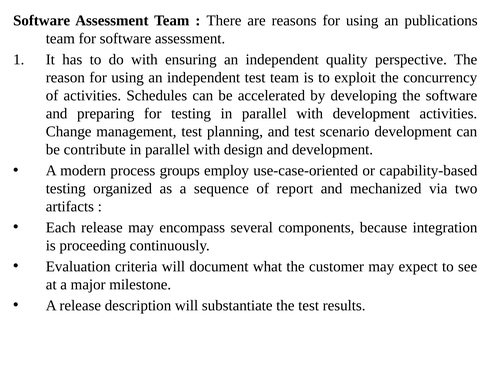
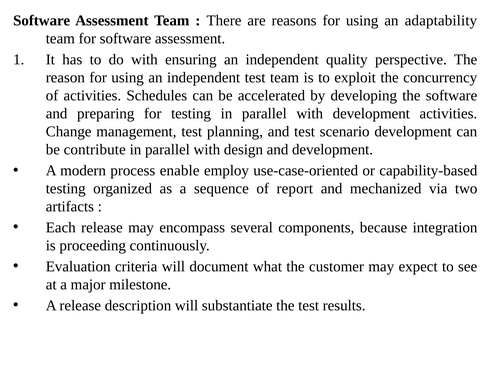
publications: publications -> adaptability (441, 21)
groups: groups -> enable (180, 171)
